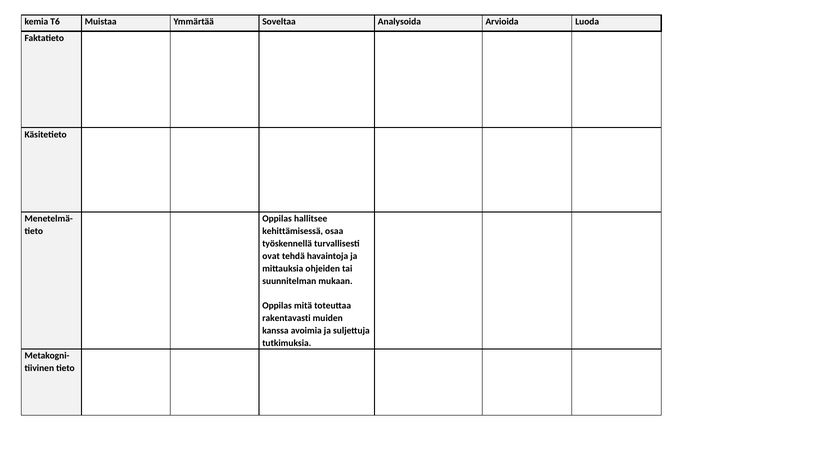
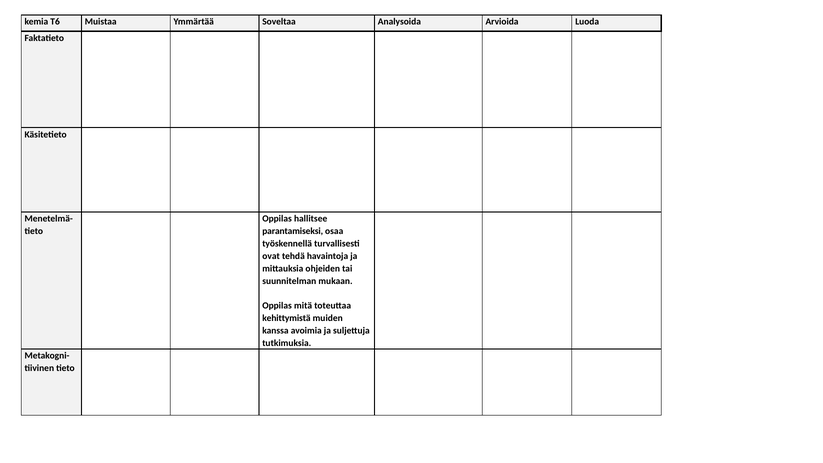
kehittämisessä: kehittämisessä -> parantamiseksi (293, 231)
rakentavasti: rakentavasti -> kehittymistä (286, 318)
